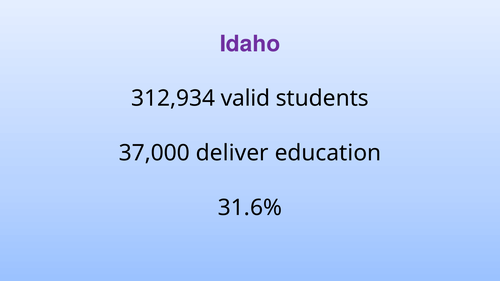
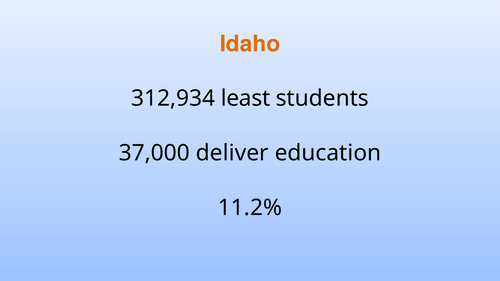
Idaho colour: purple -> orange (250, 44)
valid: valid -> least (246, 99)
31.6%: 31.6% -> 11.2% (250, 208)
